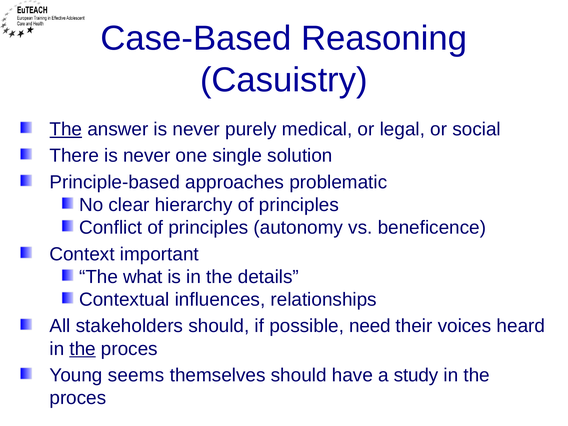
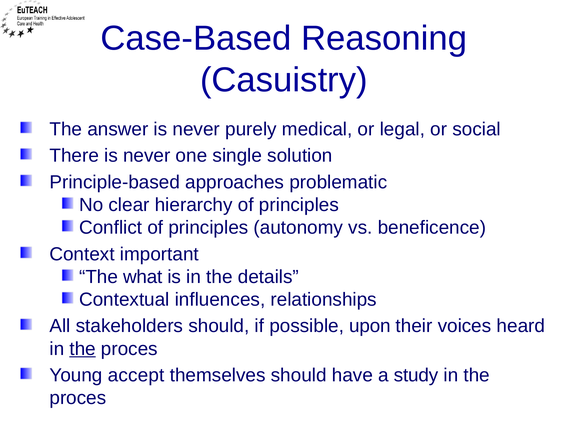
The underline: present -> none (66, 129)
need: need -> upon (370, 326)
seems: seems -> accept (136, 375)
